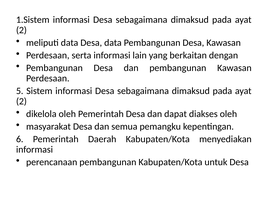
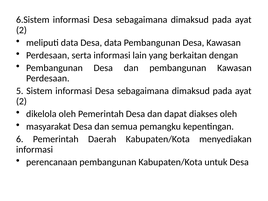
1.Sistem: 1.Sistem -> 6.Sistem (33, 20)
